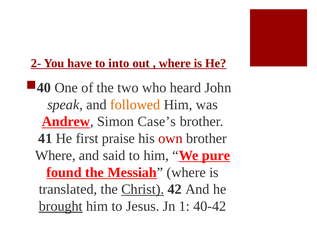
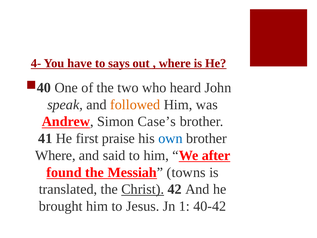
2-: 2- -> 4- (36, 63)
into: into -> says (119, 63)
own colour: red -> blue (170, 138)
pure: pure -> after (216, 155)
Messiah where: where -> towns (186, 172)
brought underline: present -> none (61, 206)
